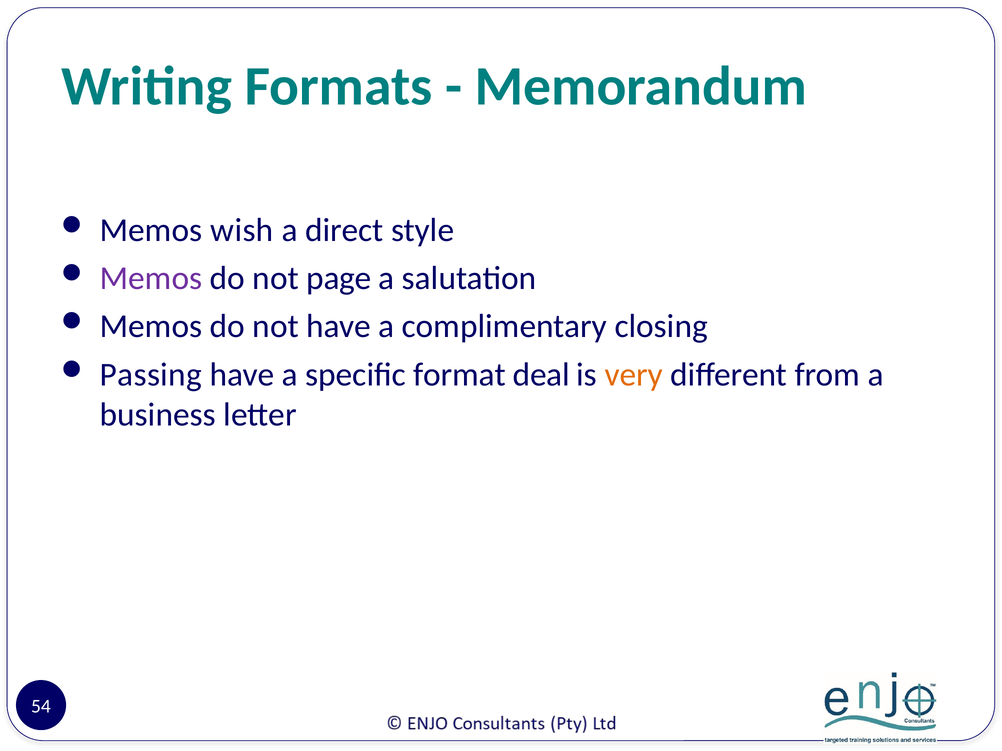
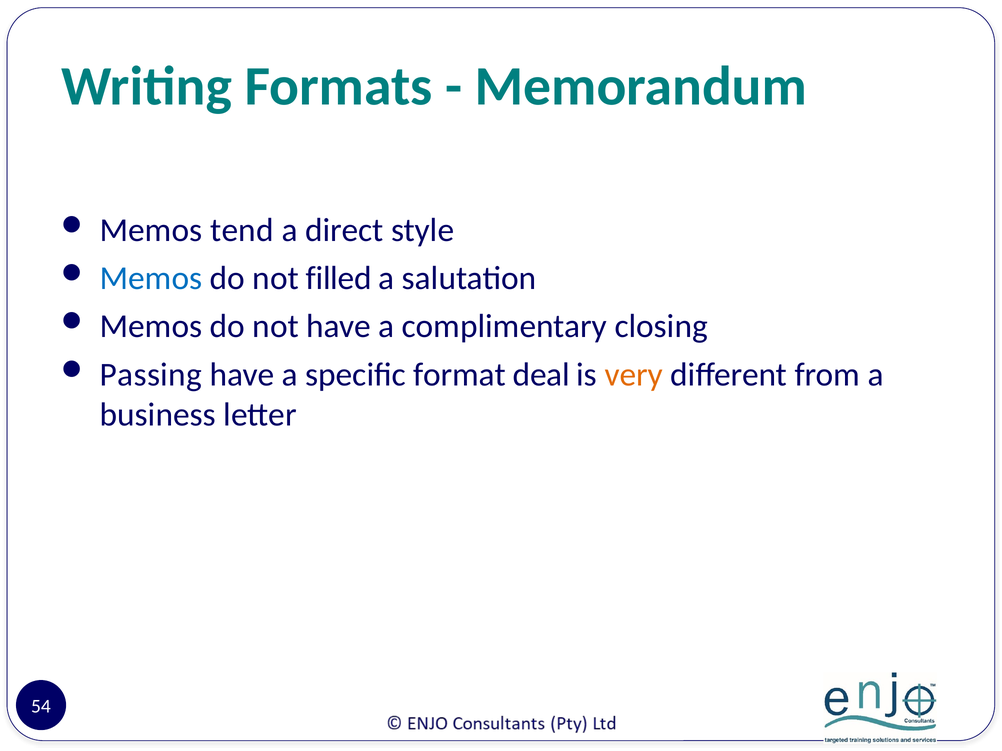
wish: wish -> tend (242, 230)
Memos colour: purple -> blue (151, 279)
page: page -> filled (339, 279)
